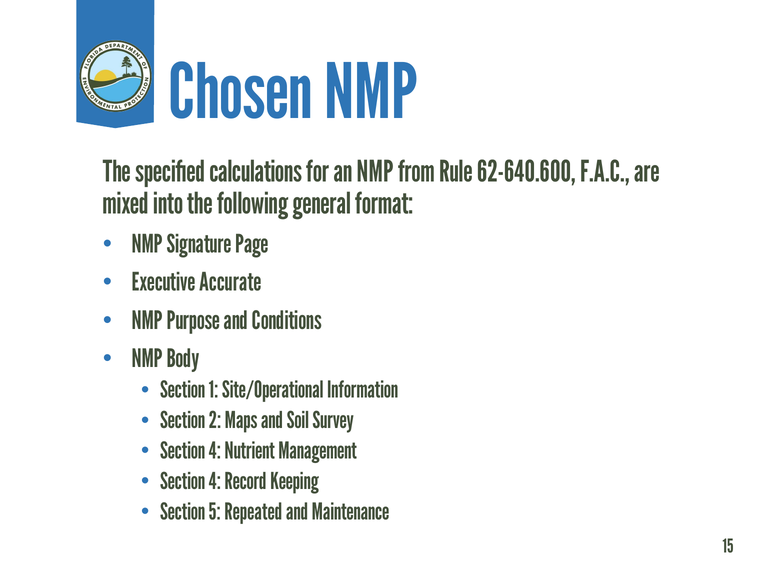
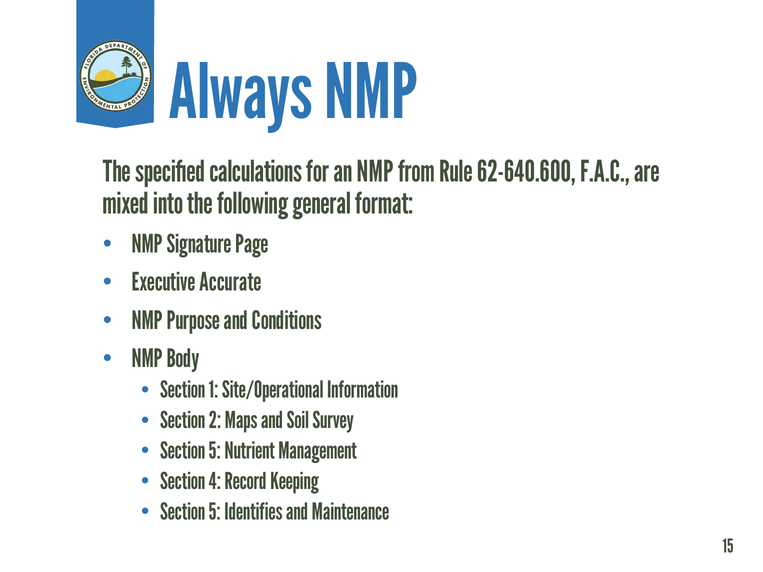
Chosen: Chosen -> Always (241, 93)
4: 4 -> 5 (215, 451)
Repeated: Repeated -> Identifies (253, 512)
